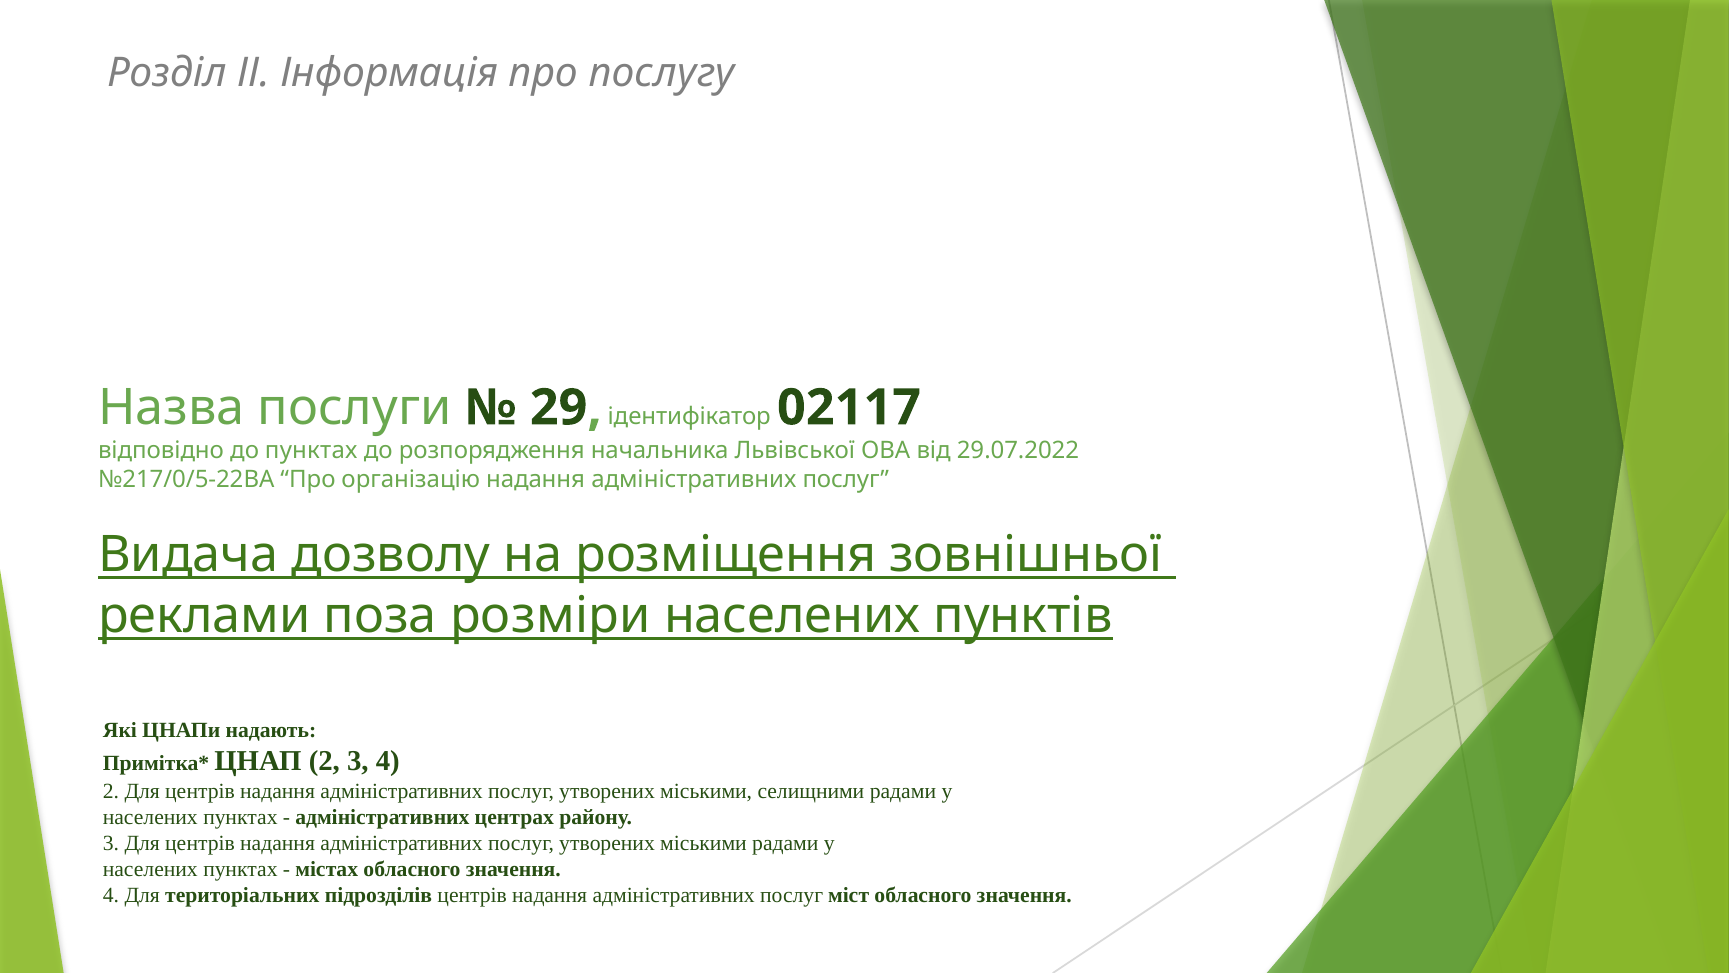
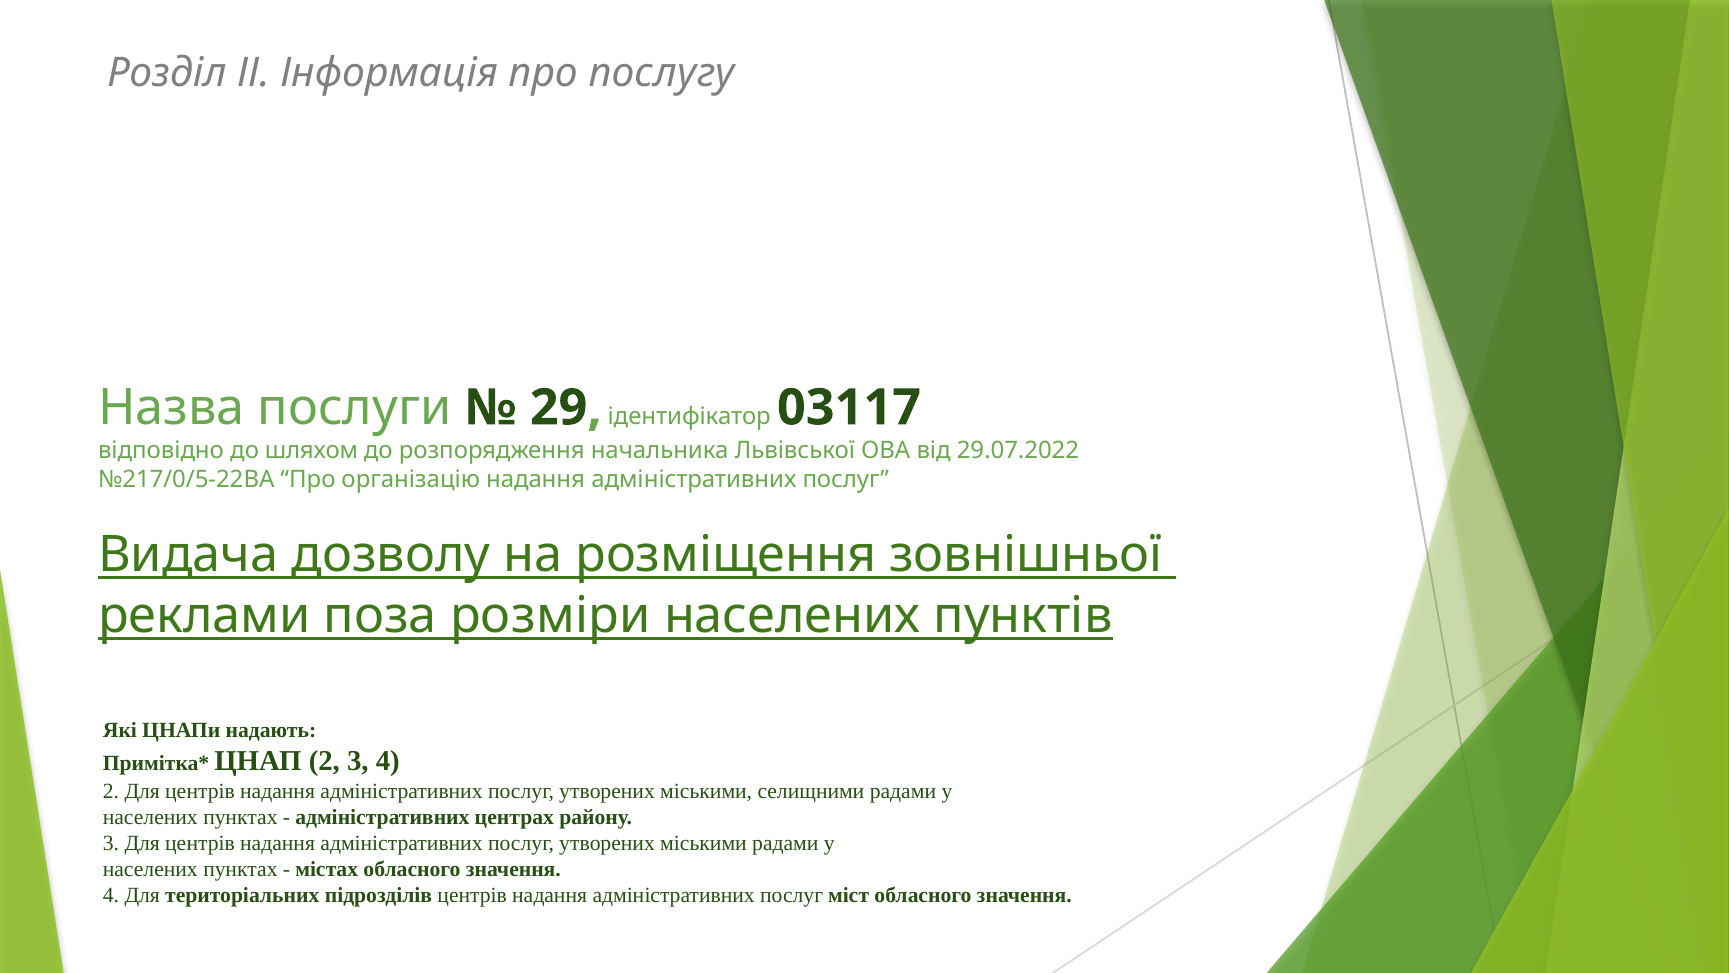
02117: 02117 -> 03117 (849, 408)
до пунктах: пунктах -> шляхом (311, 450)
